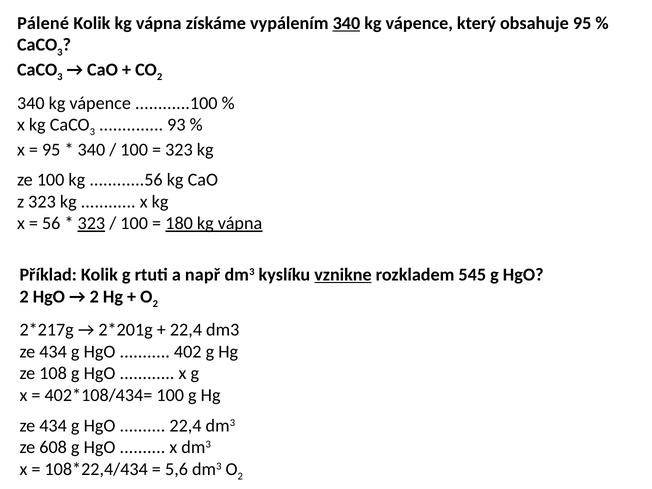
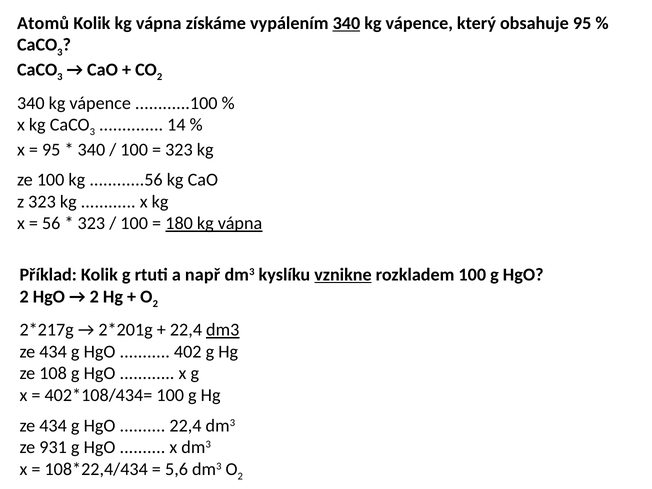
Pálené: Pálené -> Atomů (43, 23)
93: 93 -> 14 (176, 125)
323 underline: present -> none (91, 223)
rozkladem 545: 545 -> 100 (472, 275)
dm3 underline: none -> present (223, 330)
608: 608 -> 931 (53, 447)
